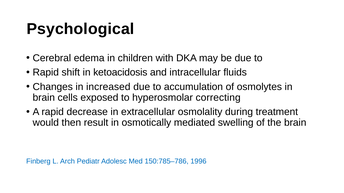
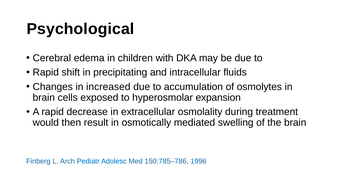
ketoacidosis: ketoacidosis -> precipitating (120, 73)
correcting: correcting -> expansion (218, 98)
